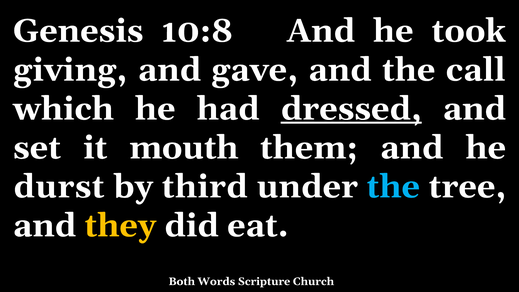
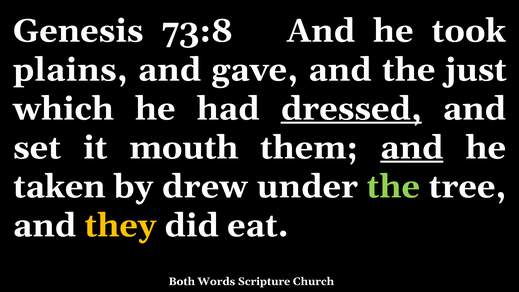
10:8: 10:8 -> 73:8 (197, 31)
giving: giving -> plains (70, 70)
call: call -> just (476, 70)
and underline: none -> present (412, 148)
durst: durst -> taken (59, 187)
third: third -> drew (205, 187)
the colour: light blue -> light green (393, 187)
